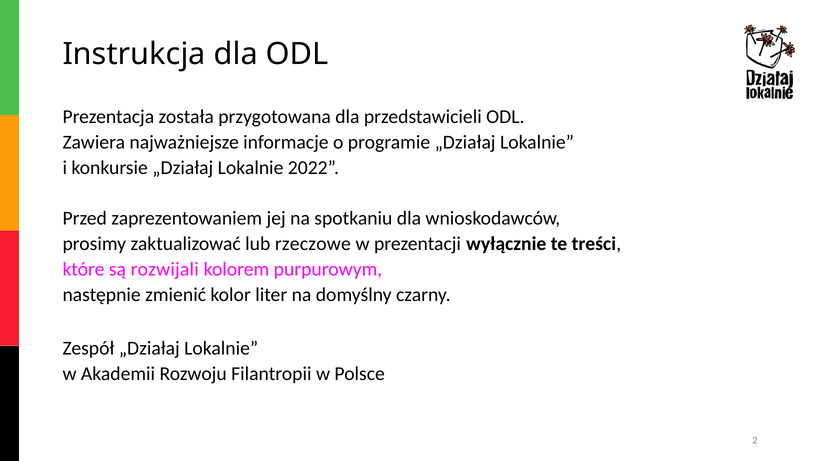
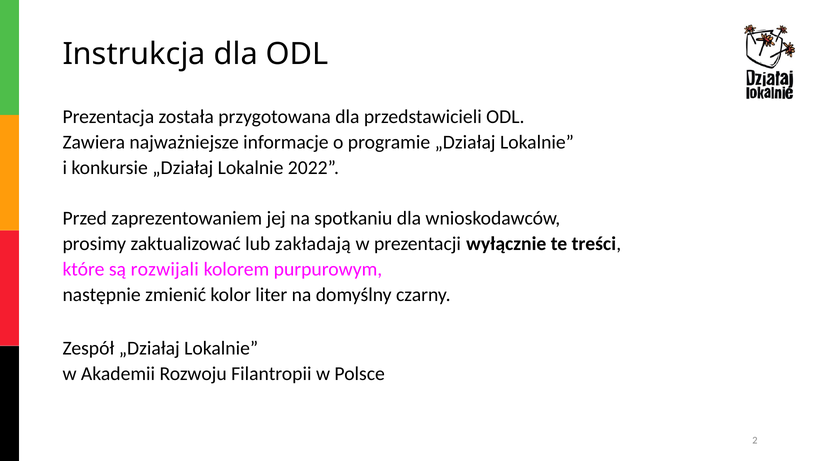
rzeczowe: rzeczowe -> zakładają (313, 244)
